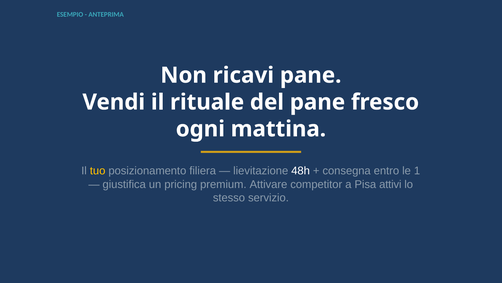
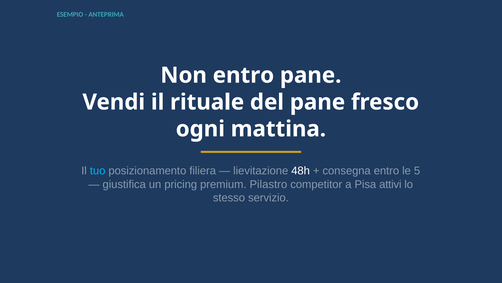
Non ricavi: ricavi -> entro (243, 75)
tuo colour: yellow -> light blue (98, 171)
1: 1 -> 5 (417, 171)
Attivare: Attivare -> Pilastro (268, 184)
